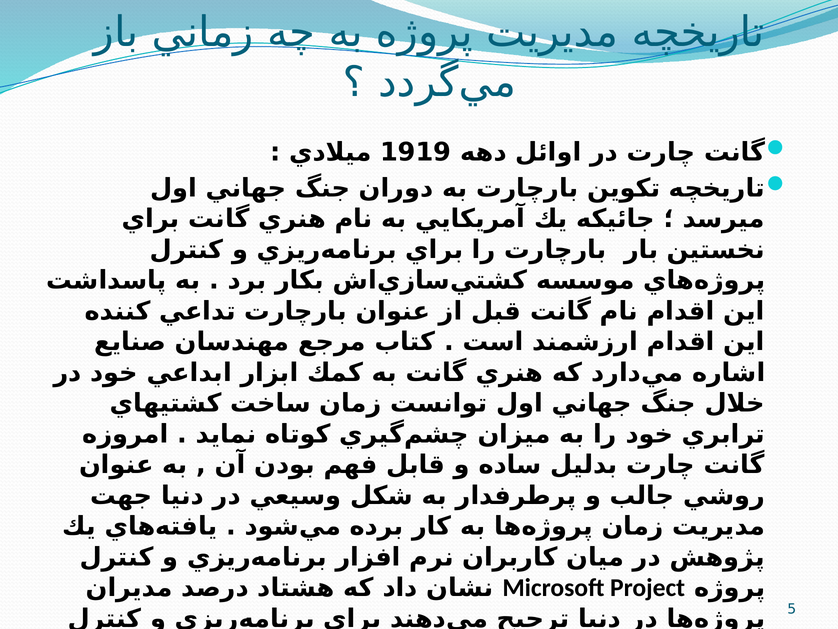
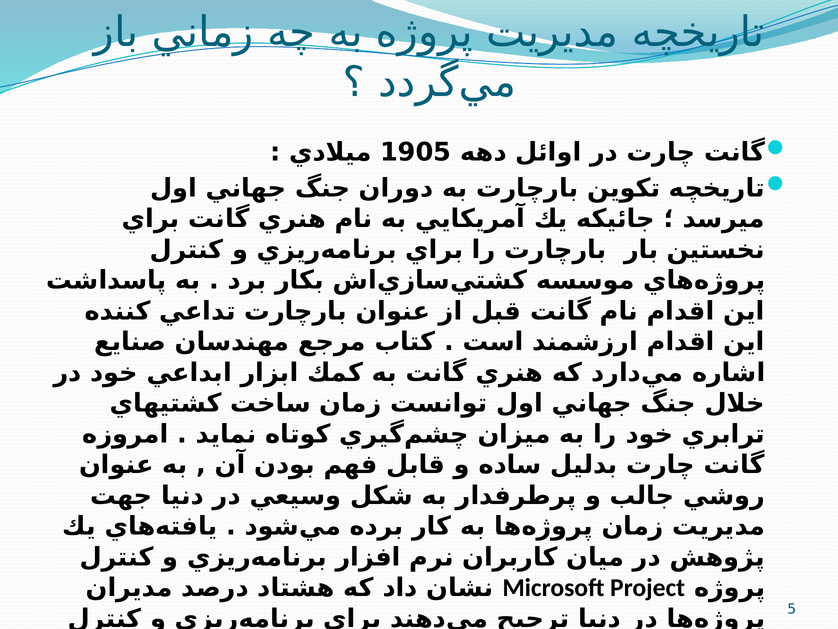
1919: 1919 -> 1905 (416, 152)
